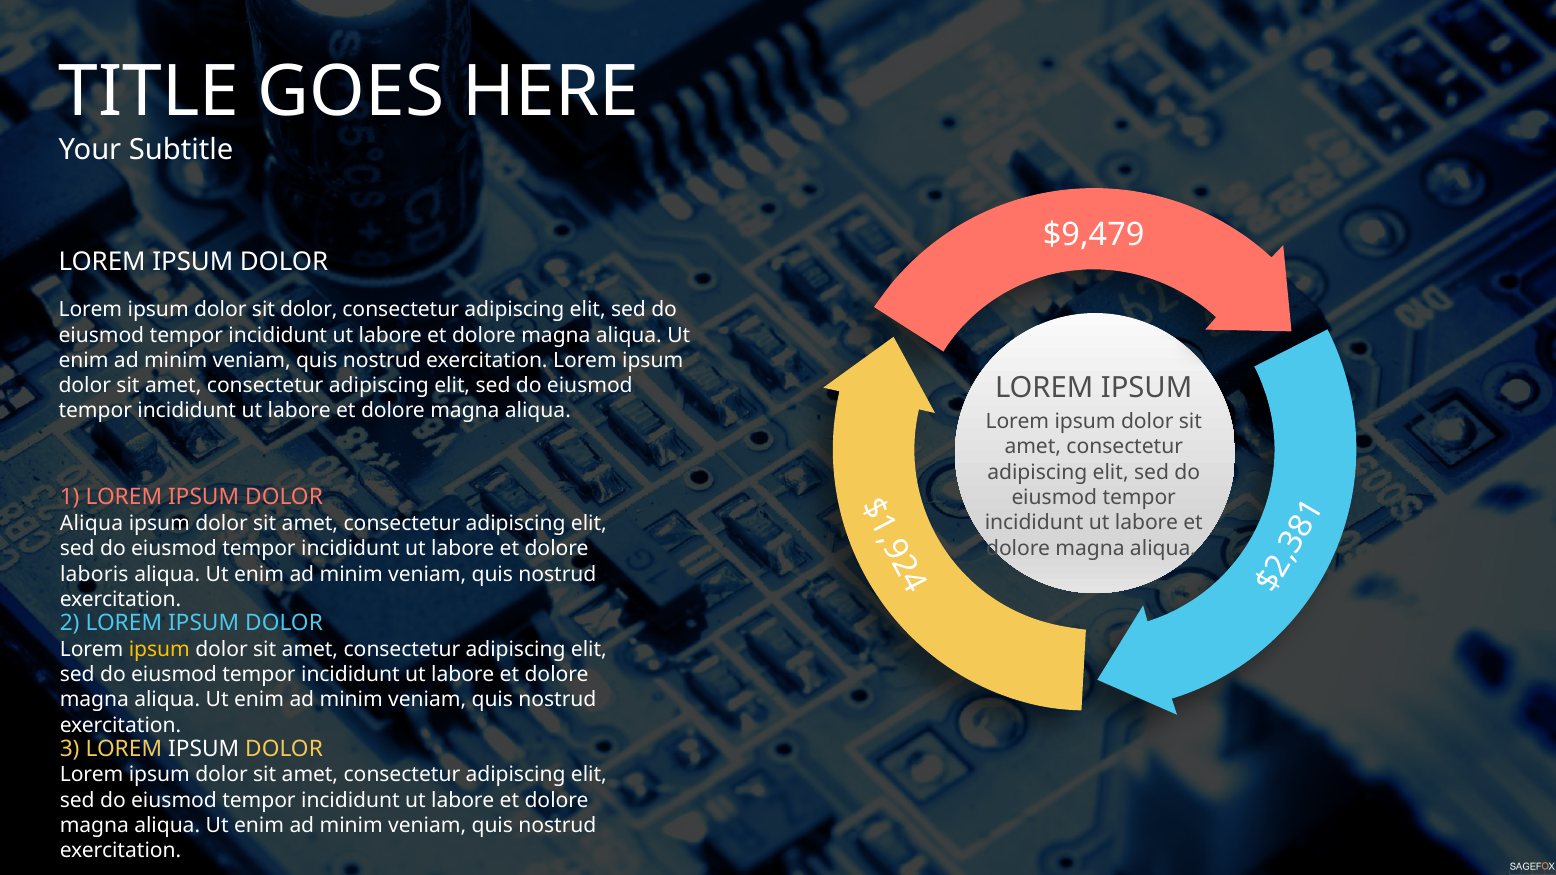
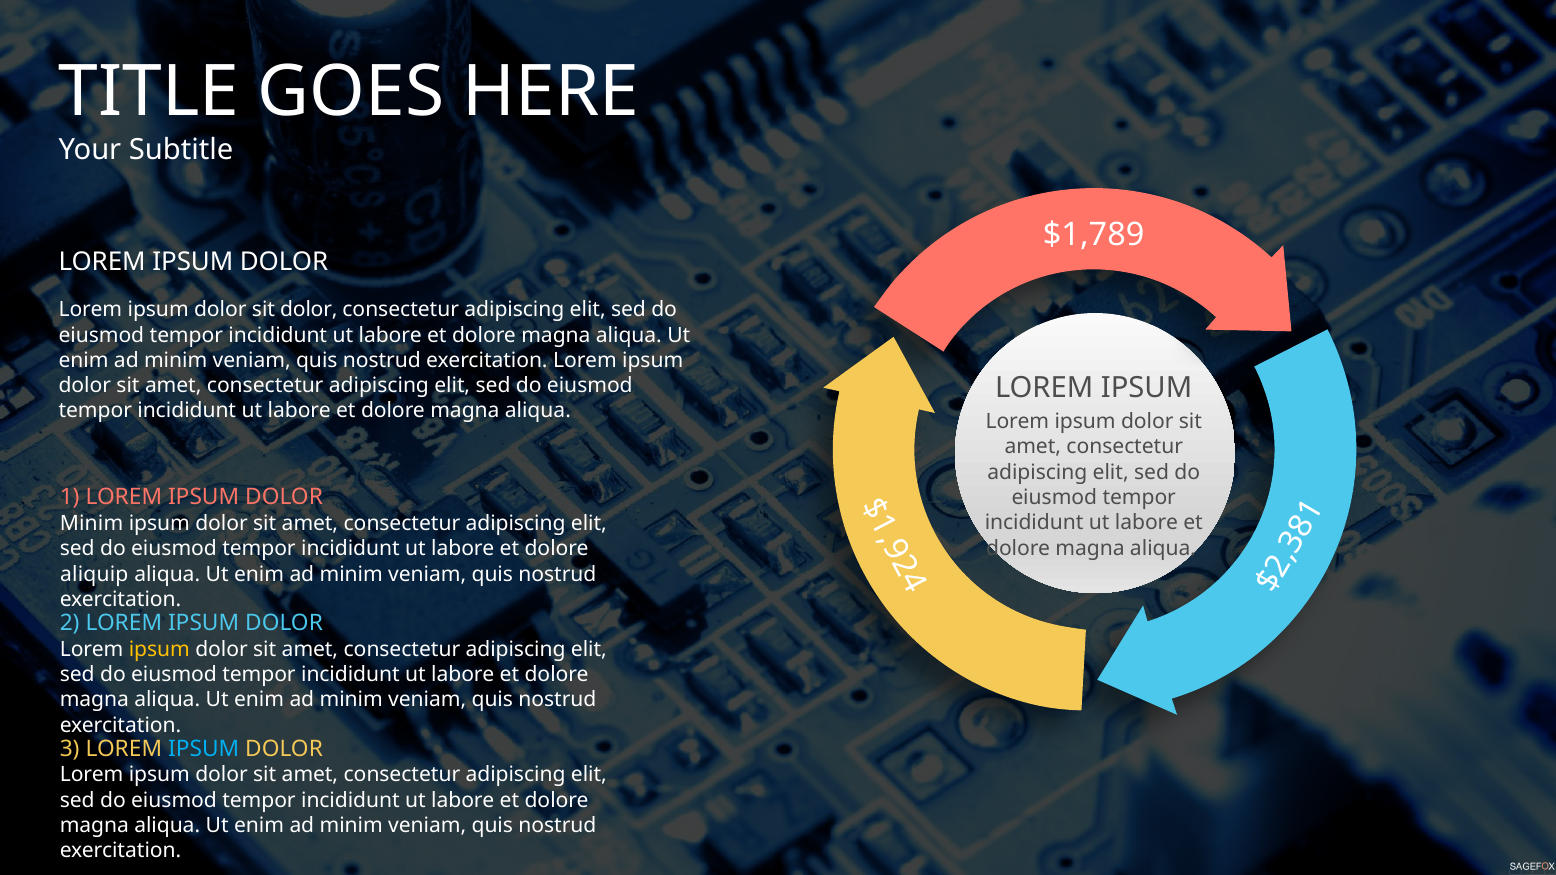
$9,479: $9,479 -> $1,789 (1094, 235)
Aliqua: Aliqua -> Minim (92, 524)
laboris: laboris -> aliquip (94, 574)
IPSUM colour: white -> light blue (204, 749)
